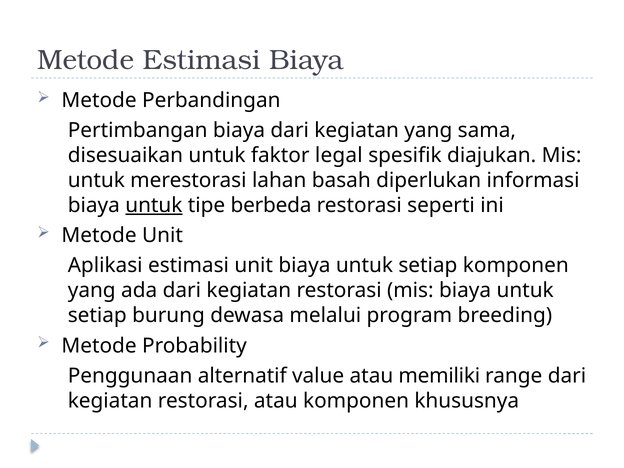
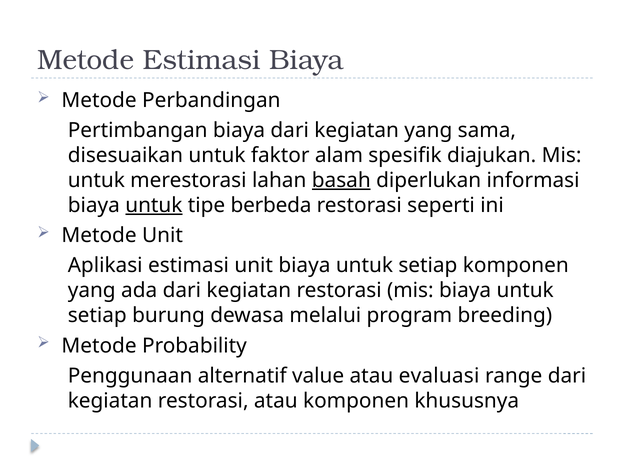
legal: legal -> alam (339, 155)
basah underline: none -> present (341, 180)
memiliki: memiliki -> evaluasi (439, 376)
